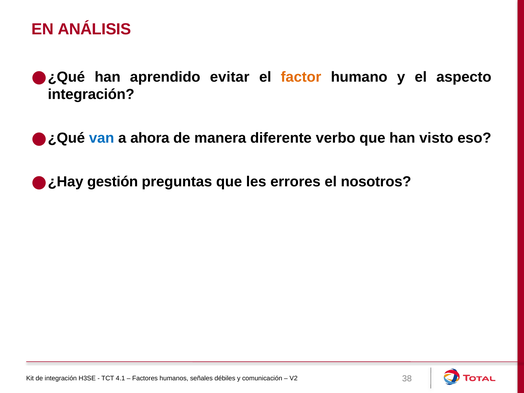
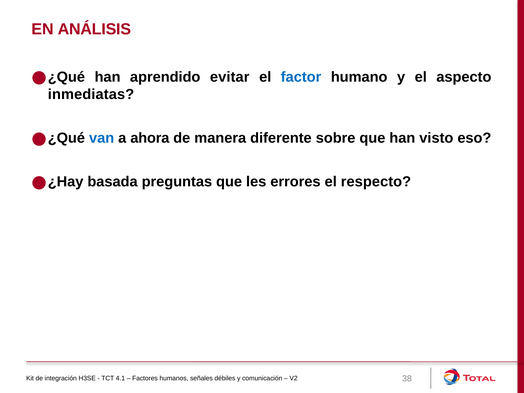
factor colour: orange -> blue (301, 77)
integración: integración -> inmediatas (91, 94)
verbo: verbo -> sobre (336, 138)
gestión: gestión -> basada (113, 182)
nosotros: nosotros -> respecto (376, 182)
